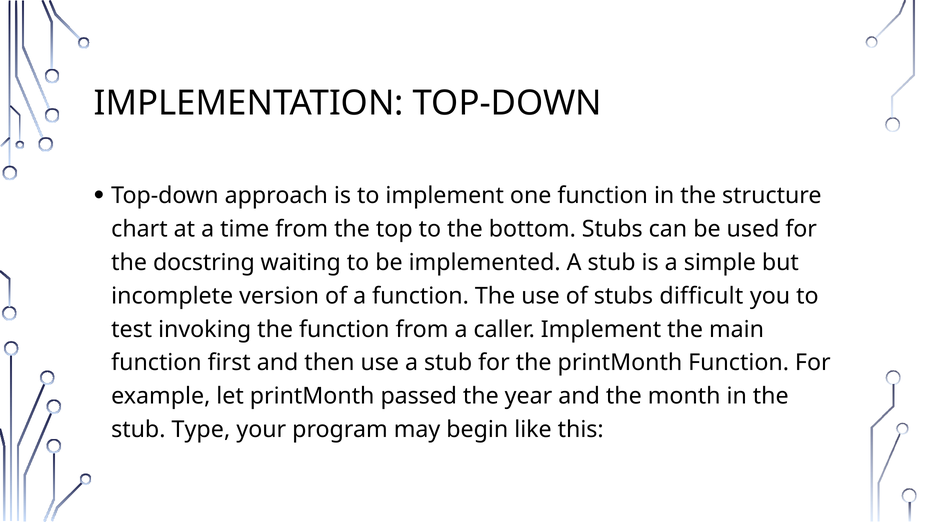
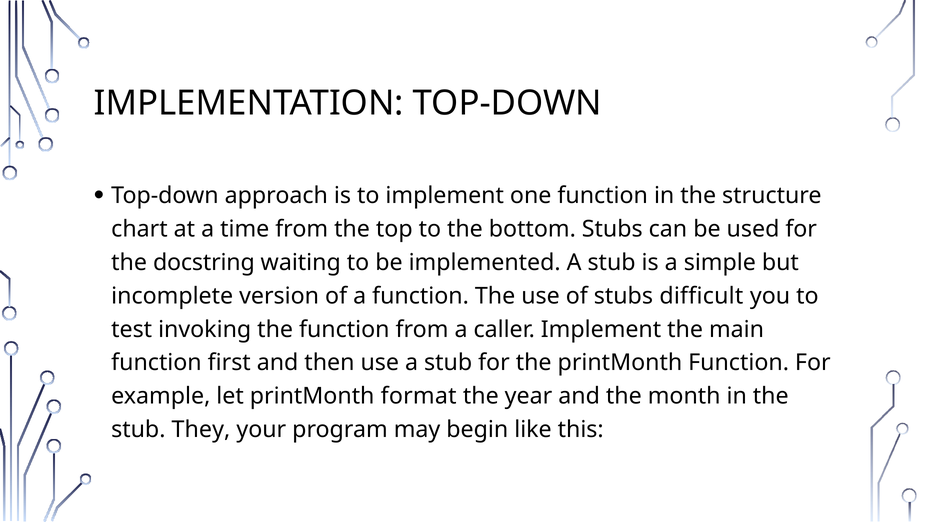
passed: passed -> format (419, 396)
Type: Type -> They (201, 430)
